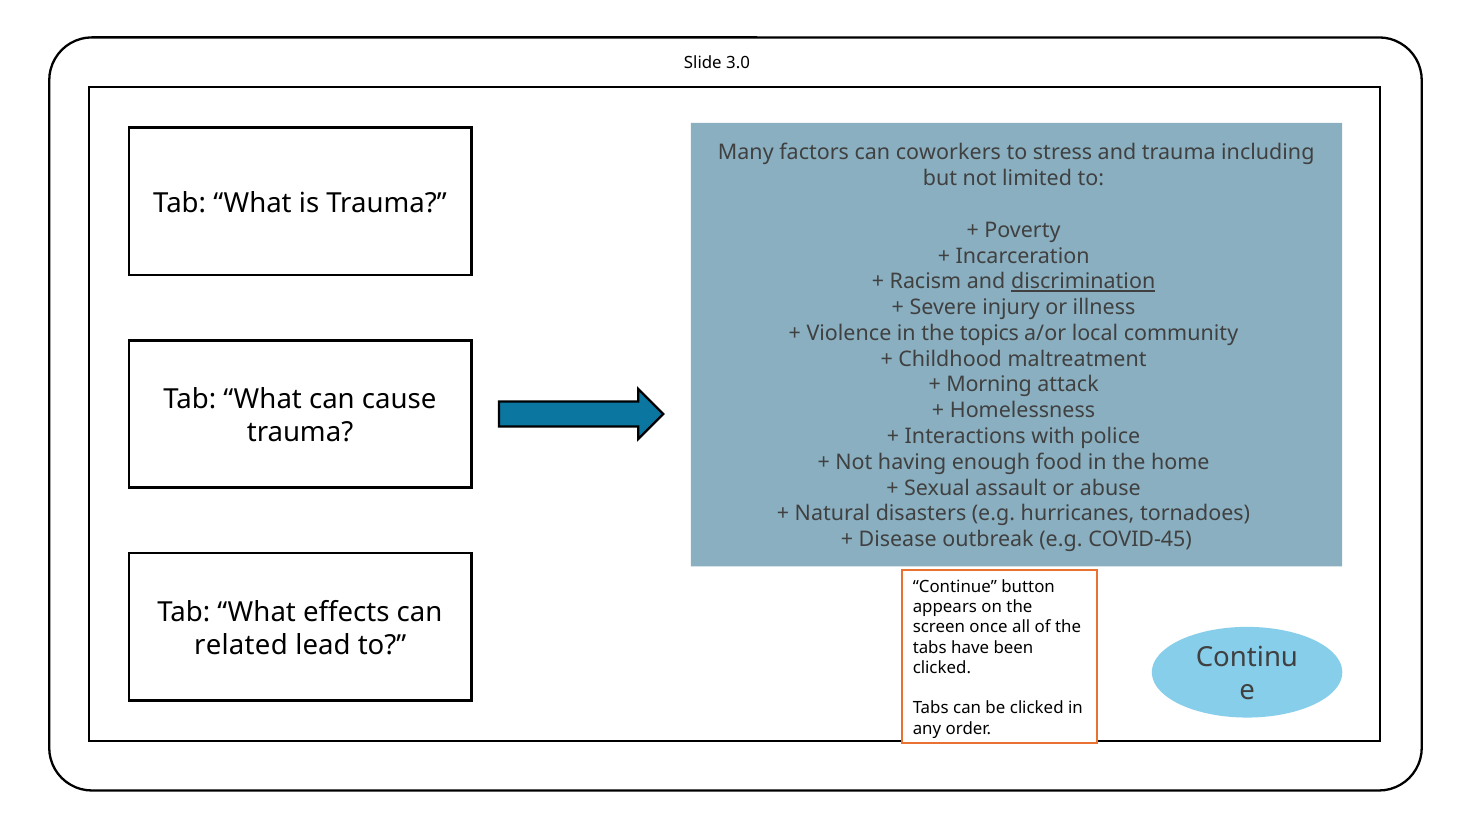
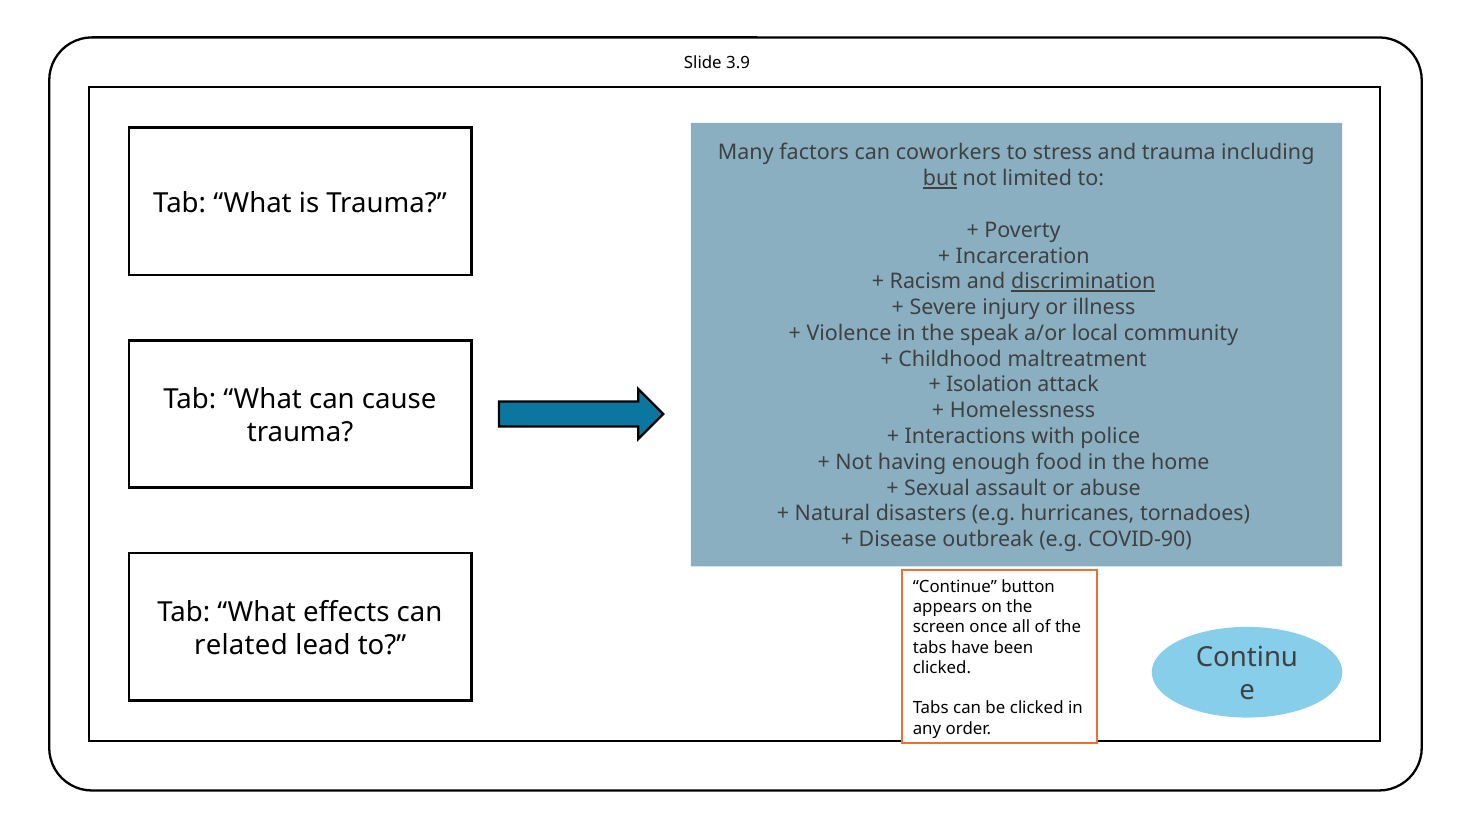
3.0: 3.0 -> 3.9 (738, 63)
but underline: none -> present (940, 179)
topics: topics -> speak (989, 333)
Morning: Morning -> Isolation (989, 385)
COVID-45: COVID-45 -> COVID-90 (1140, 539)
